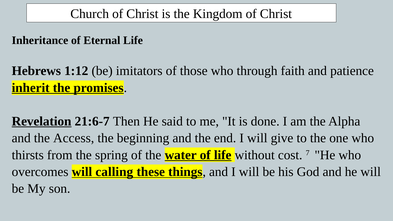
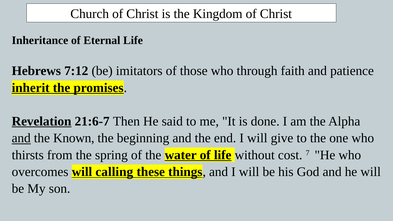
1:12: 1:12 -> 7:12 (76, 71)
and underline: none -> present (21, 138)
Access: Access -> Known (74, 138)
